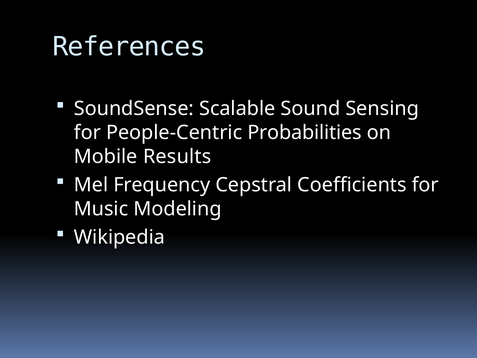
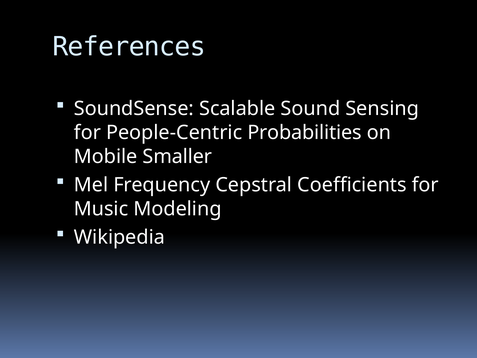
Results: Results -> Smaller (177, 156)
